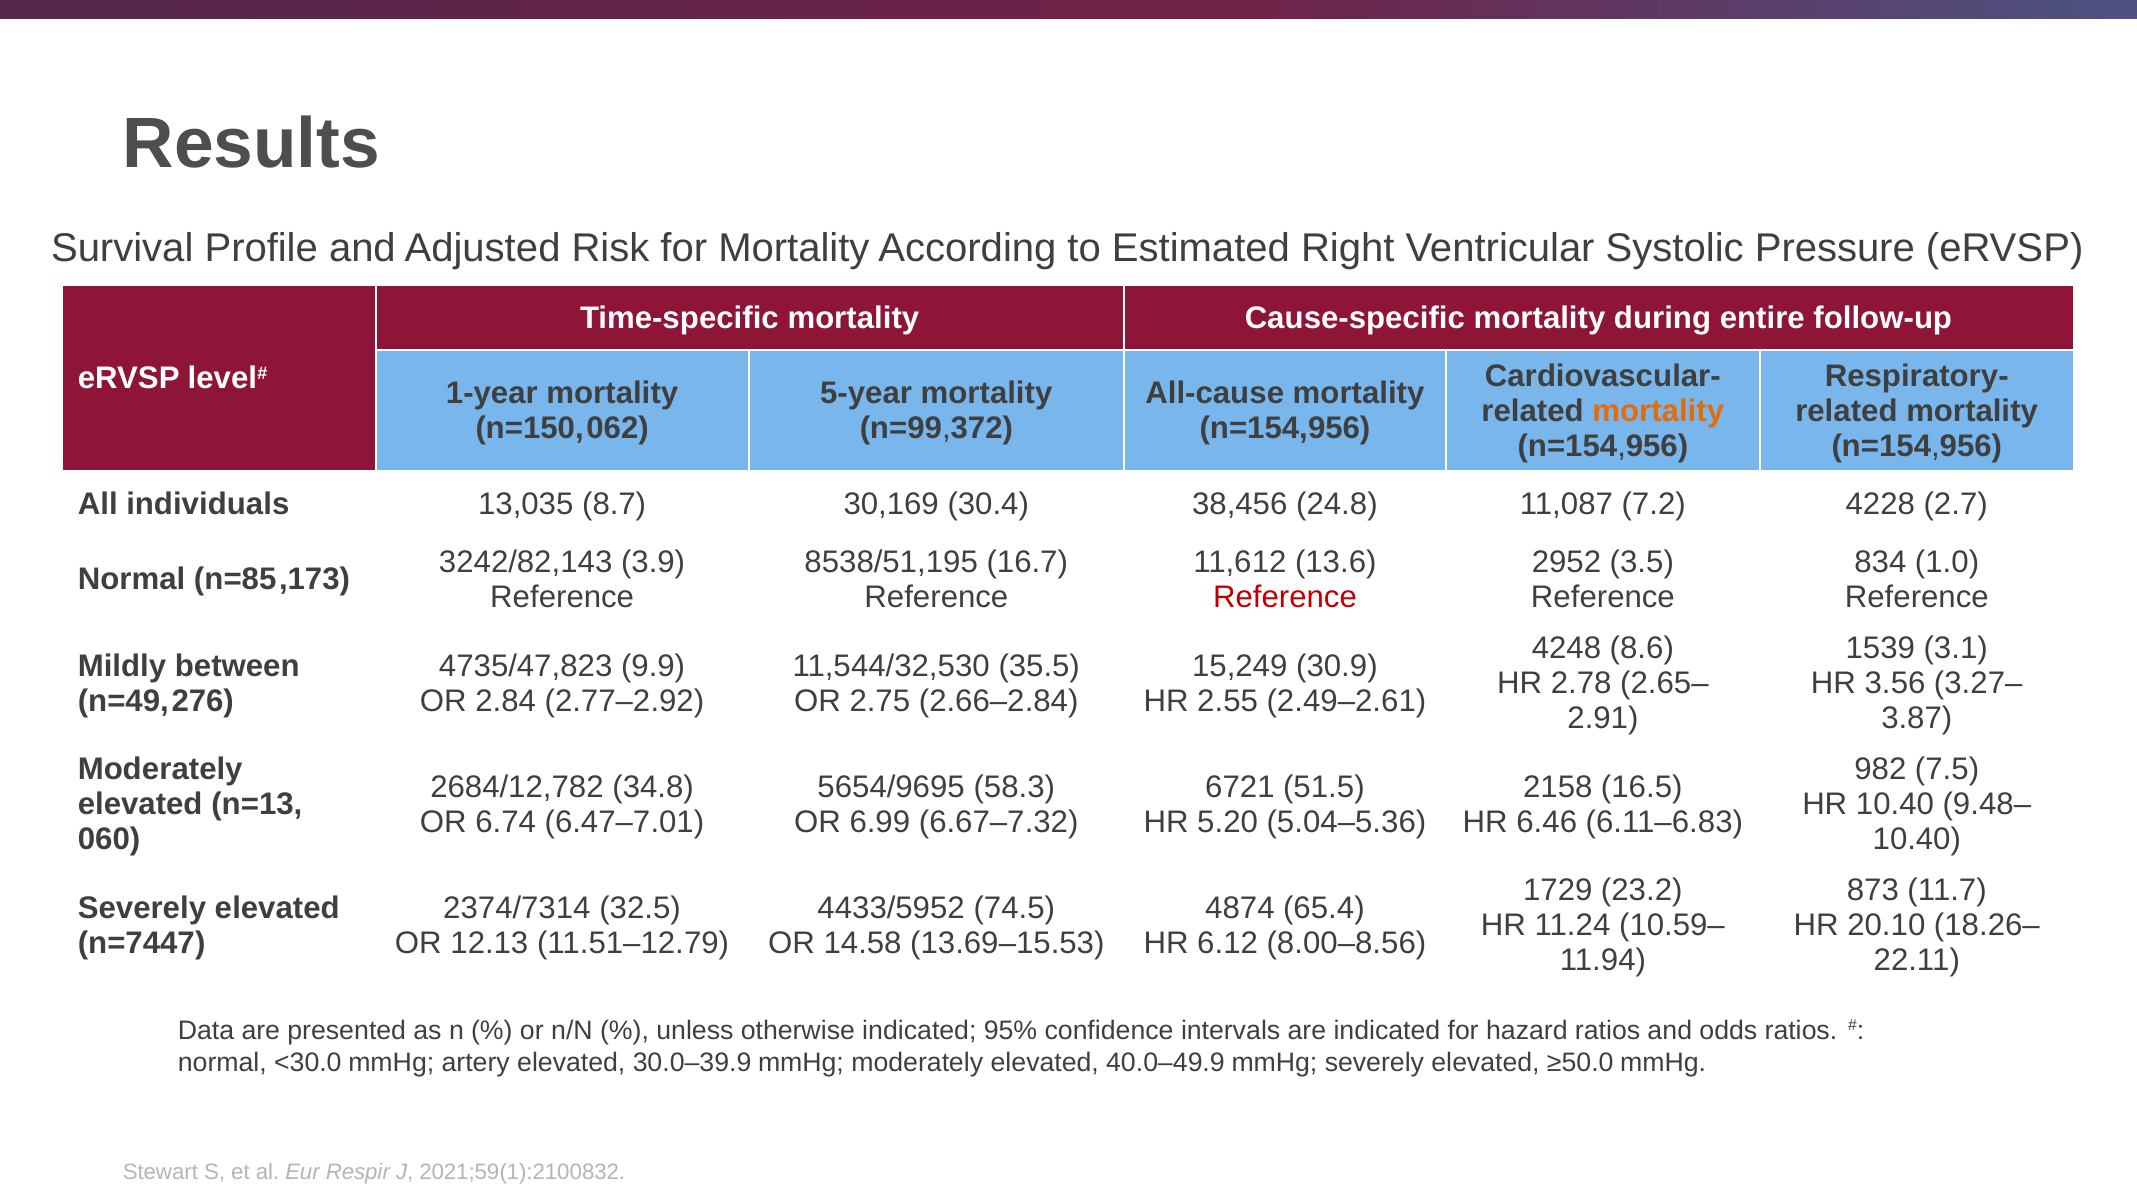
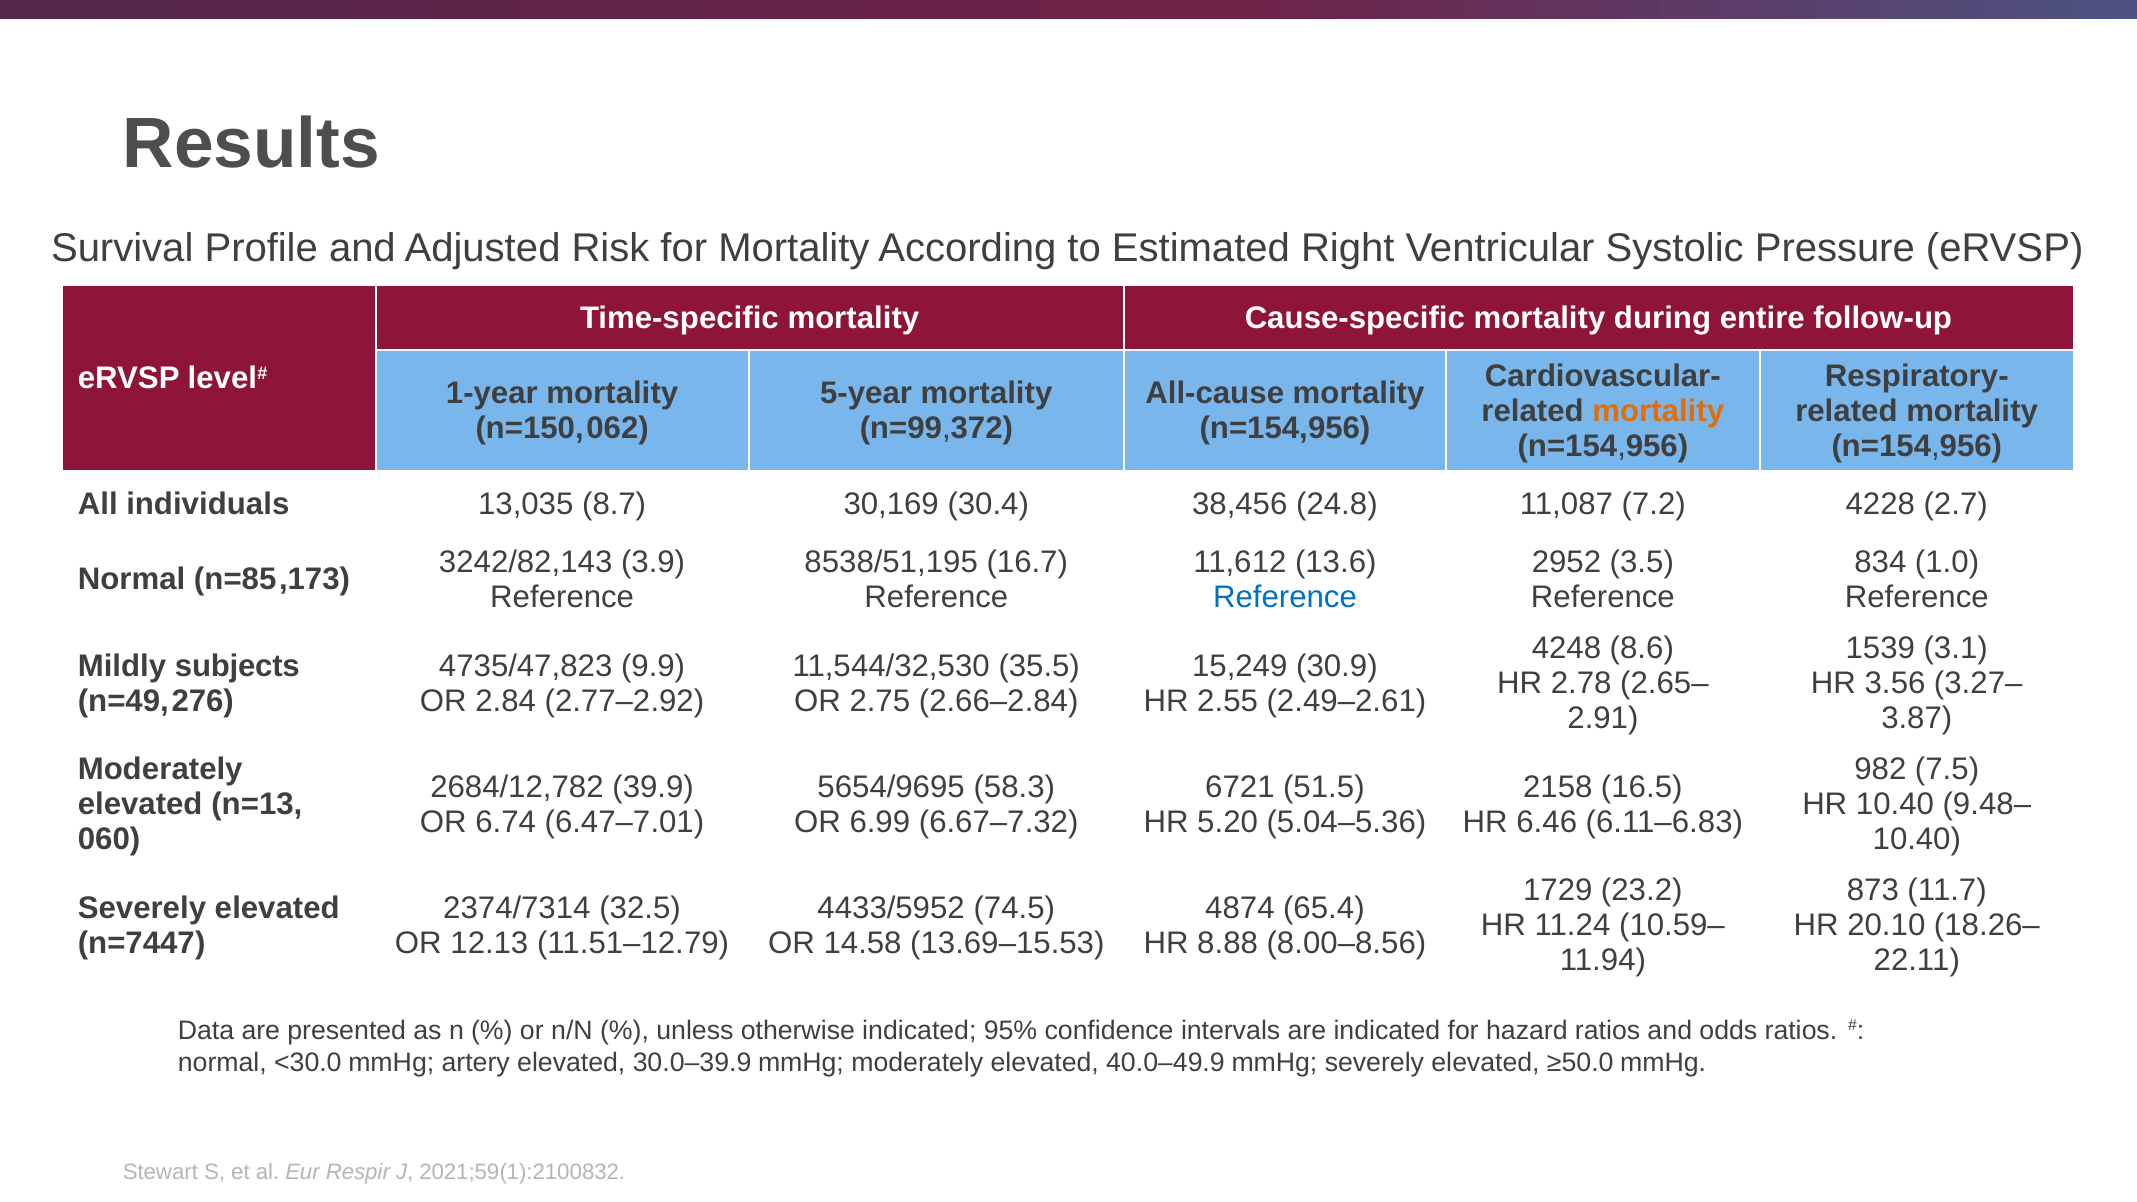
Reference colour: red -> blue (1285, 597)
between: between -> subjects (237, 666)
34.8: 34.8 -> 39.9 (653, 787)
6.12: 6.12 -> 8.88 (1228, 943)
